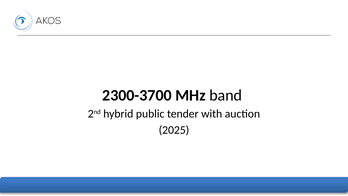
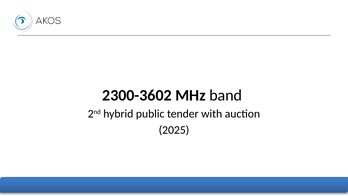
2300-3700: 2300-3700 -> 2300-3602 (137, 95)
